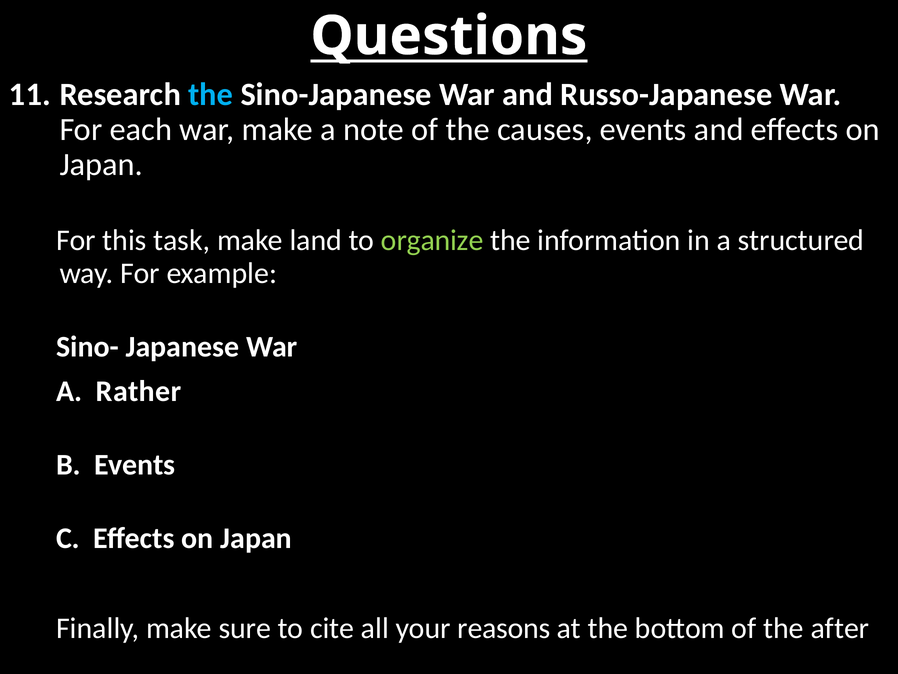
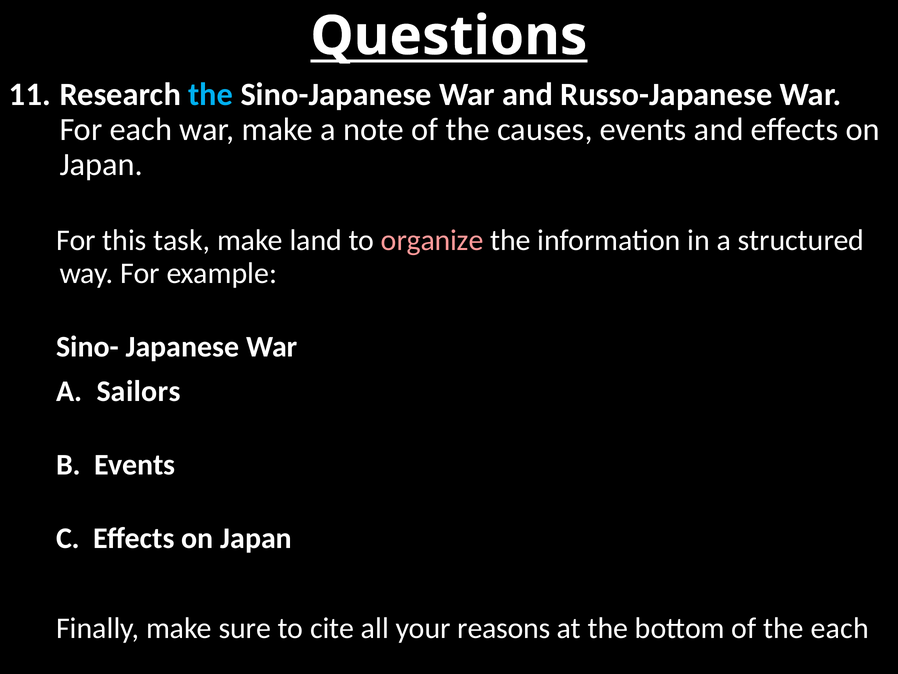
organize colour: light green -> pink (432, 240)
Rather: Rather -> Sailors (139, 391)
the after: after -> each (840, 628)
